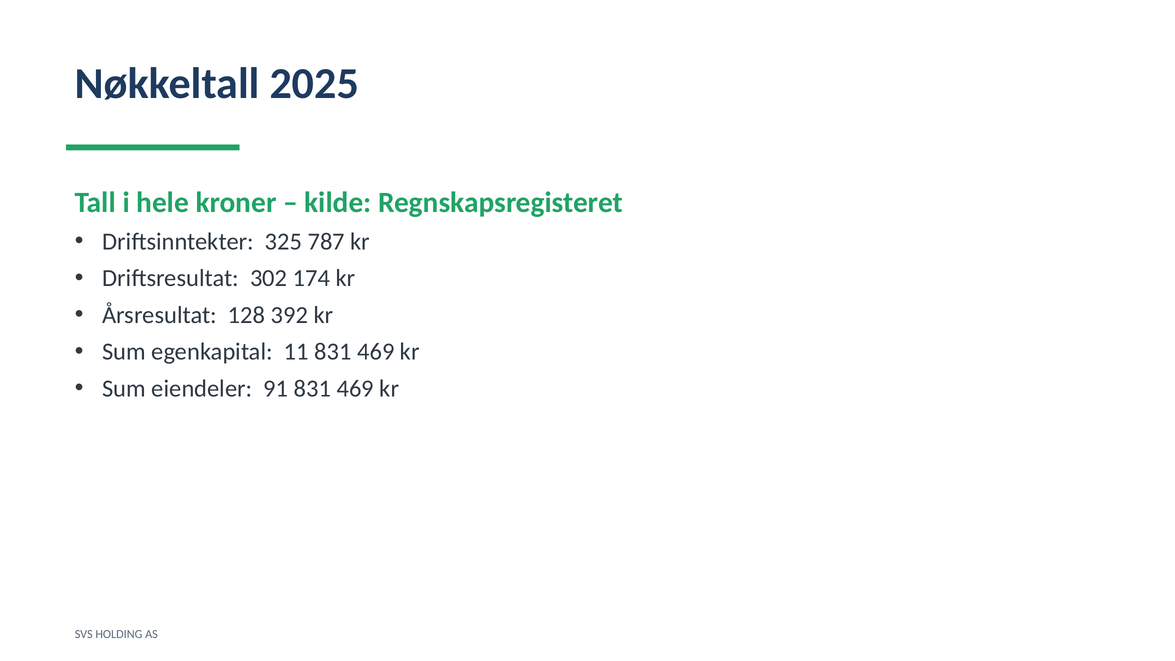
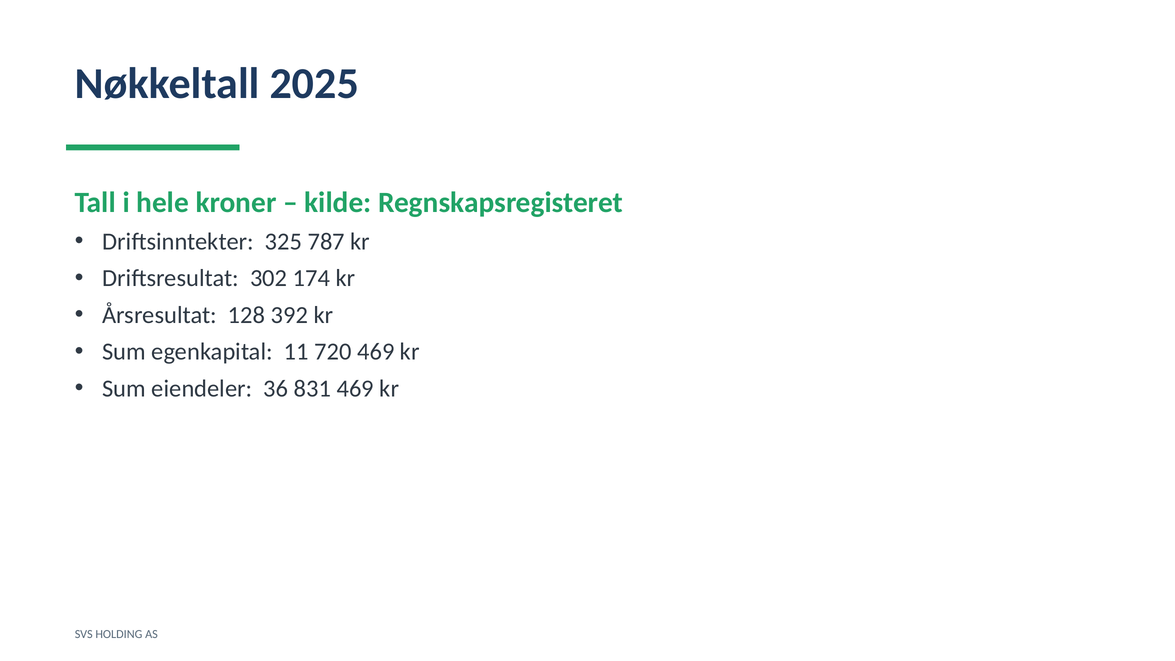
11 831: 831 -> 720 (333, 352)
91: 91 -> 36 (276, 389)
